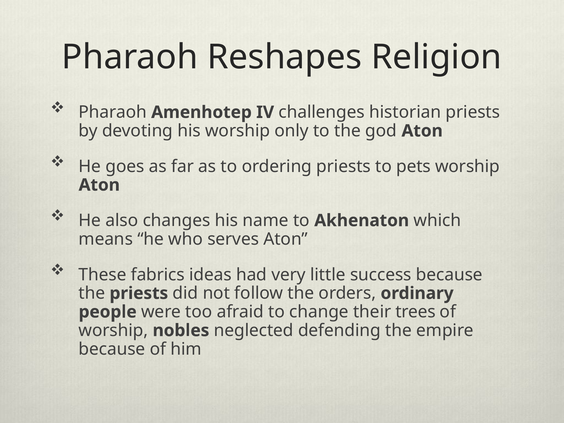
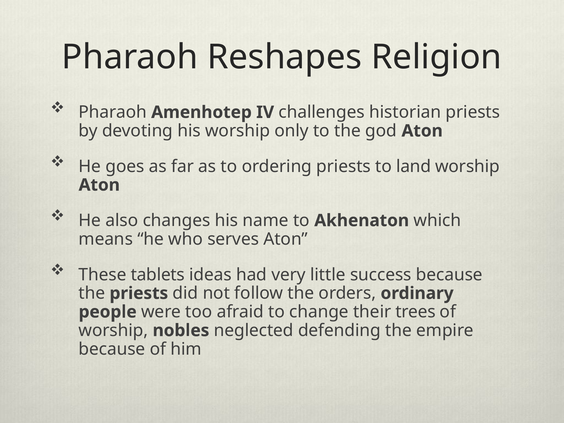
pets: pets -> land (414, 166)
fabrics: fabrics -> tablets (158, 275)
